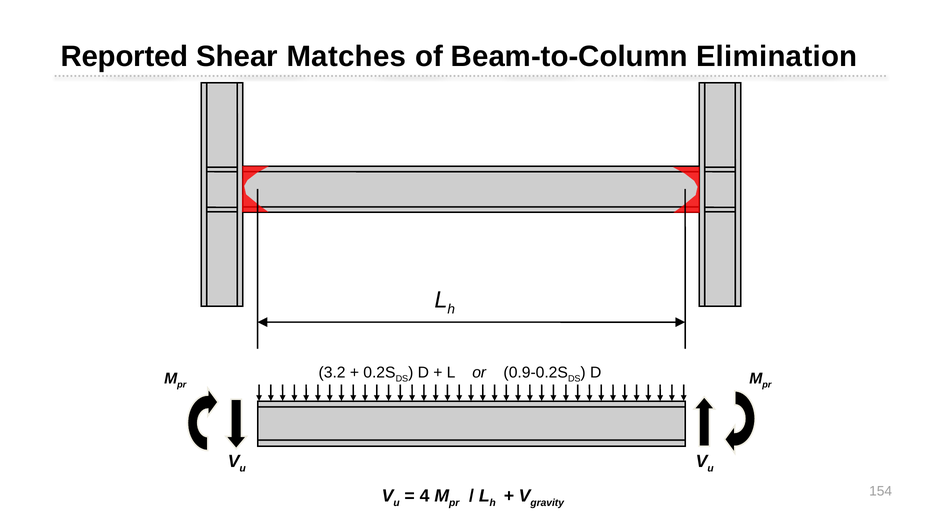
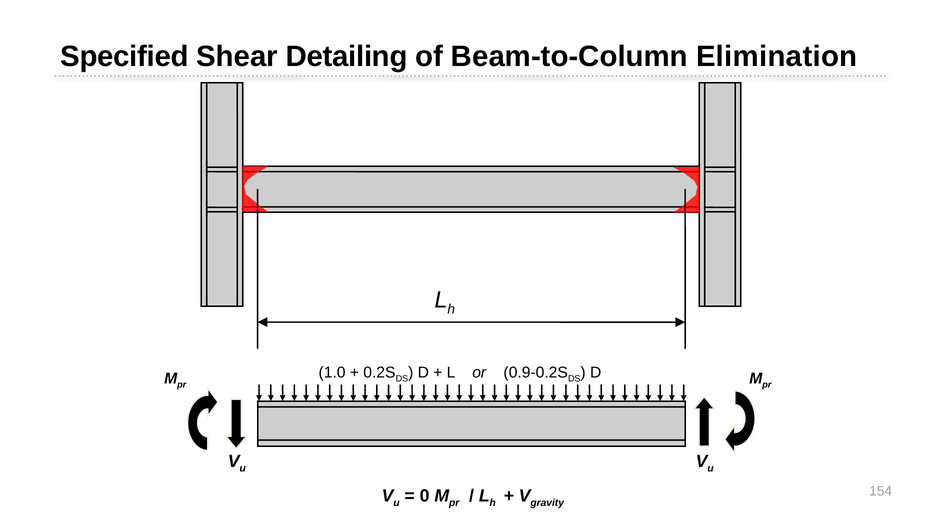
Reported: Reported -> Specified (124, 57)
Matches: Matches -> Detailing (347, 57)
3.2: 3.2 -> 1.0 (332, 372)
4: 4 -> 0 (425, 496)
